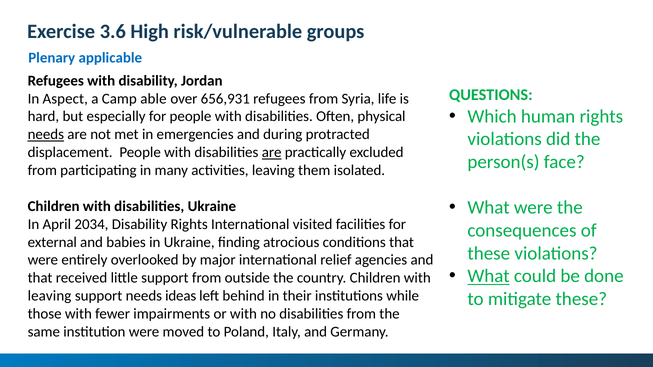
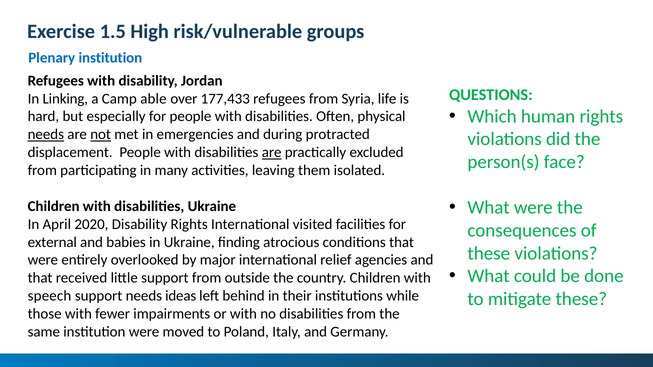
3.6: 3.6 -> 1.5 (113, 32)
Plenary applicable: applicable -> institution (110, 58)
Aspect: Aspect -> Linking (65, 99)
656,931: 656,931 -> 177,433 (225, 99)
not underline: none -> present (101, 135)
2034: 2034 -> 2020 (91, 224)
What underline: present -> none (489, 276)
leaving: leaving -> speech (49, 296)
